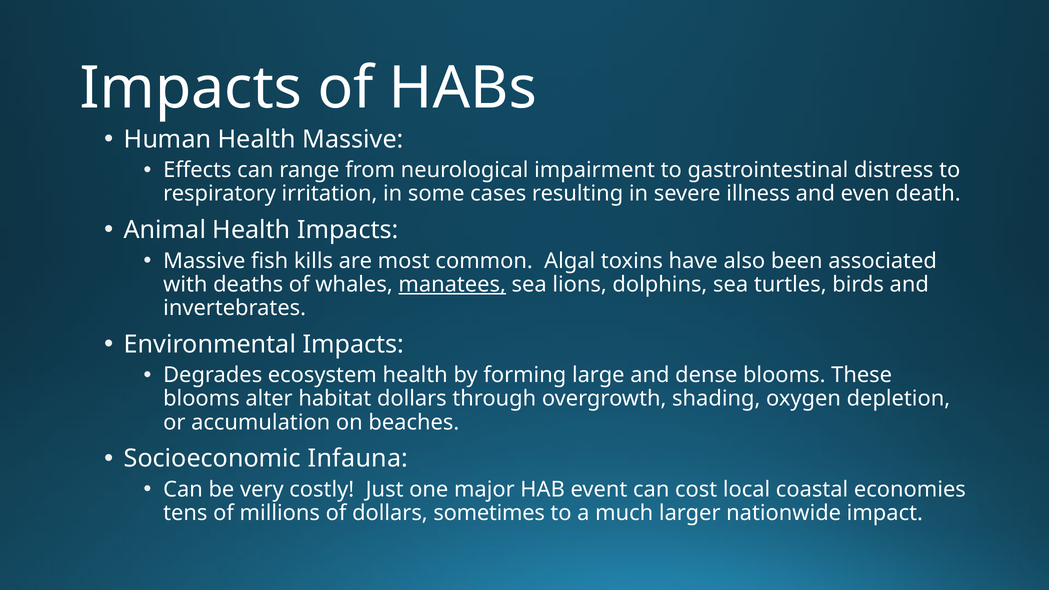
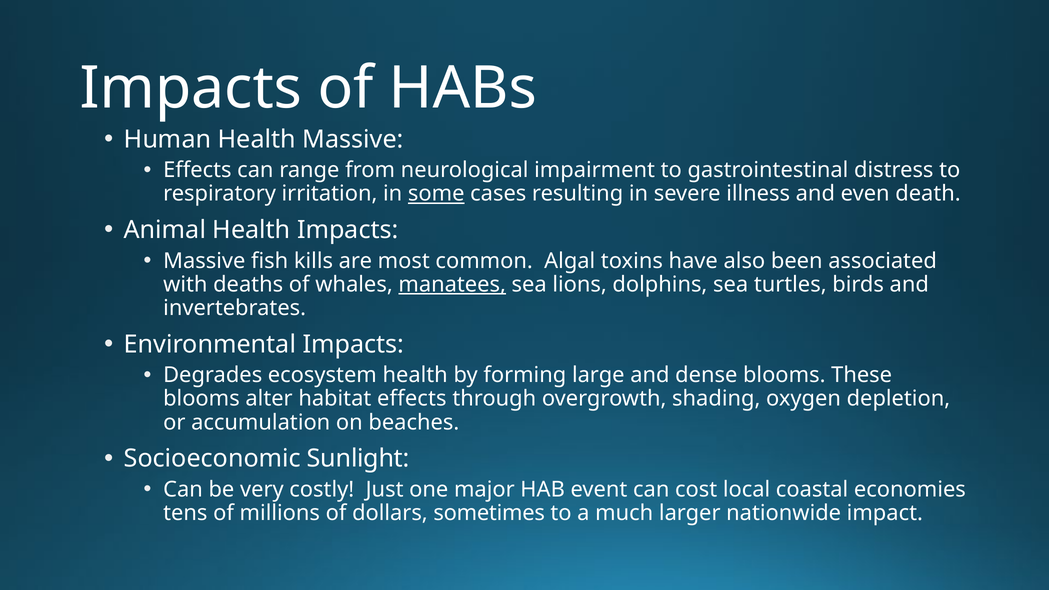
some underline: none -> present (436, 194)
habitat dollars: dollars -> effects (412, 399)
Infauna: Infauna -> Sunlight (358, 459)
